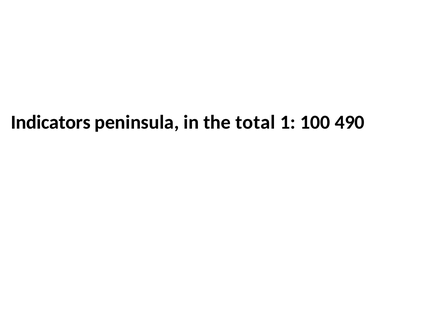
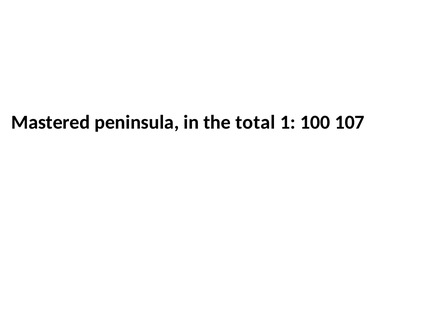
Indicators: Indicators -> Mastered (51, 122)
490: 490 -> 107 (350, 122)
